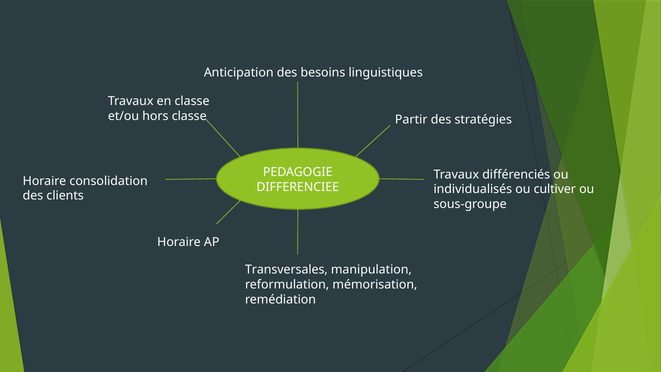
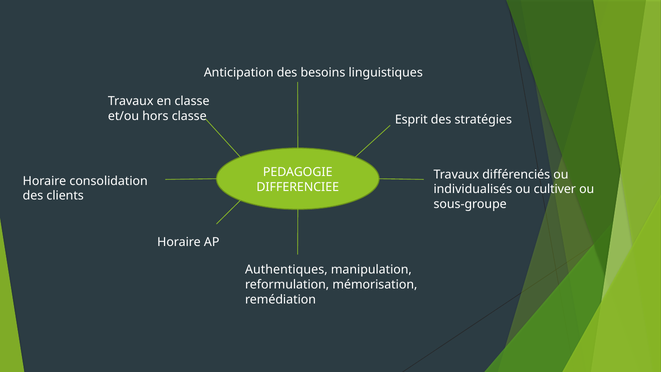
Partir: Partir -> Esprit (411, 120)
Transversales: Transversales -> Authentiques (286, 270)
